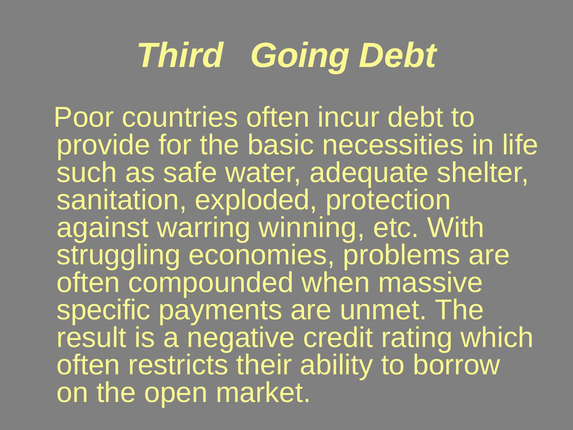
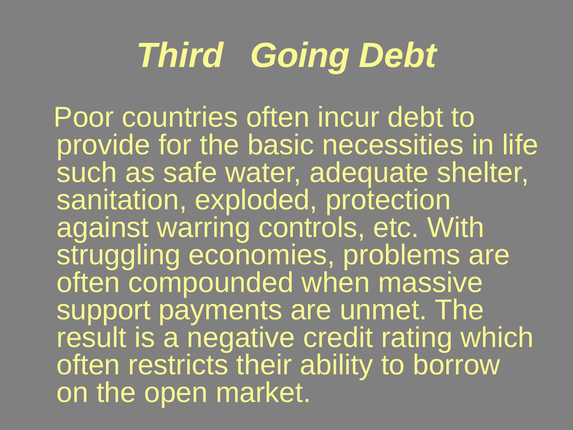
winning: winning -> controls (312, 227)
specific: specific -> support (104, 310)
